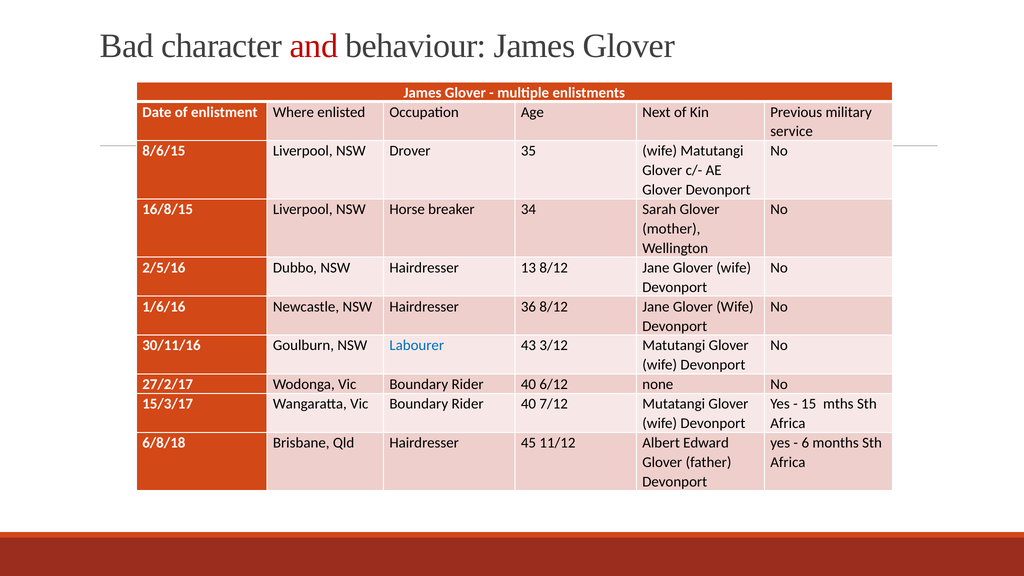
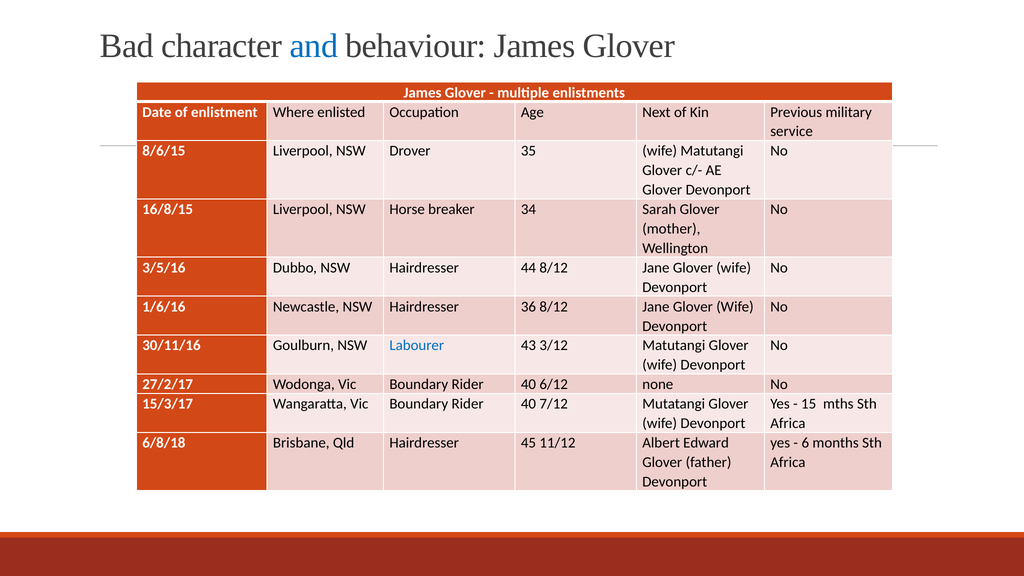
and colour: red -> blue (314, 46)
2/5/16: 2/5/16 -> 3/5/16 (164, 268)
13: 13 -> 44 (528, 268)
